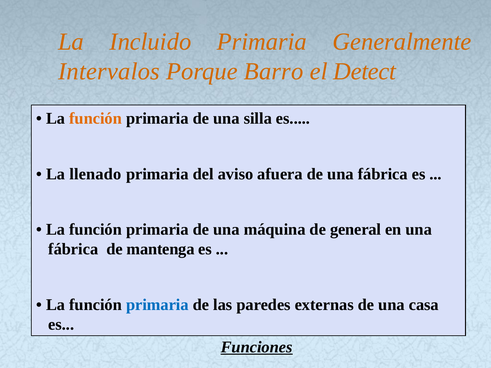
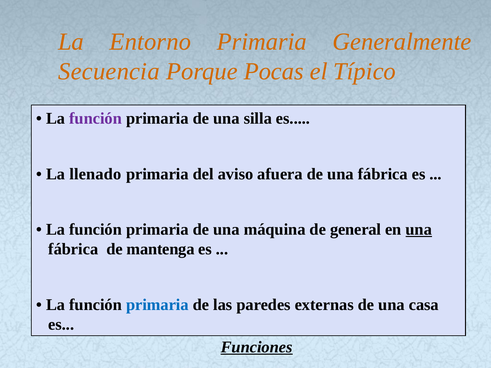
Incluido: Incluido -> Entorno (150, 42)
Intervalos: Intervalos -> Secuencia (109, 71)
Barro: Barro -> Pocas (274, 71)
Detect: Detect -> Típico (365, 71)
función colour: orange -> purple (96, 118)
una underline: none -> present (419, 230)
